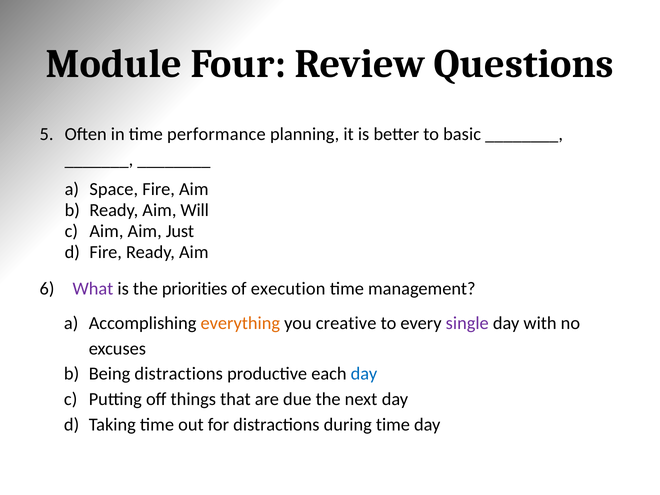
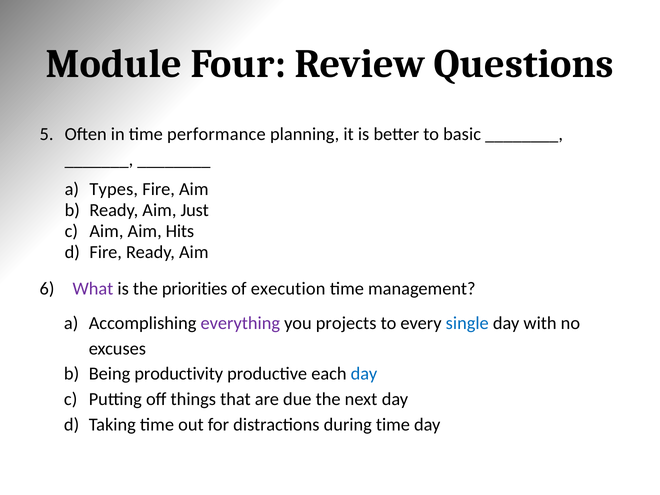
Space: Space -> Types (114, 189)
Will: Will -> Just (195, 210)
Just: Just -> Hits (180, 231)
everything colour: orange -> purple (240, 323)
creative: creative -> projects (346, 323)
single colour: purple -> blue (467, 323)
Being distractions: distractions -> productivity (179, 374)
